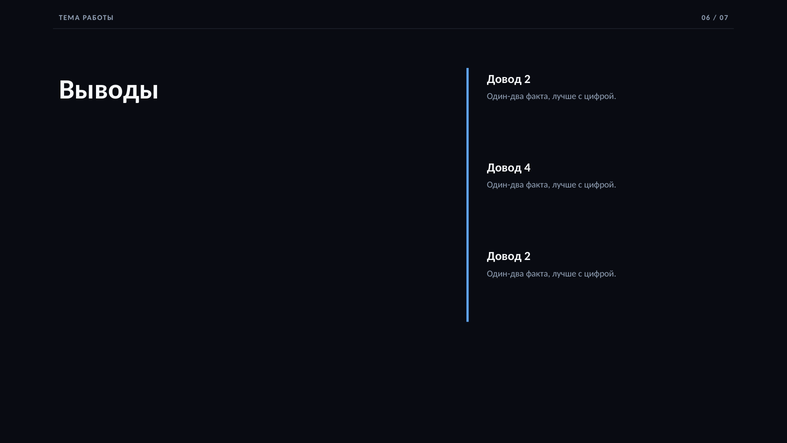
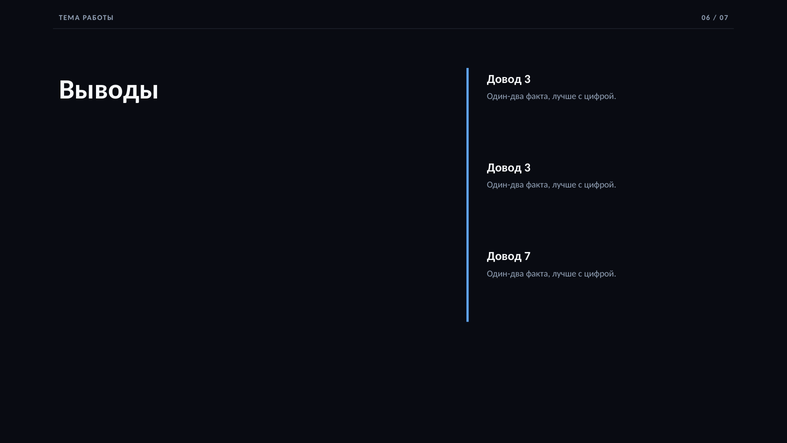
Выводы Довод 2: 2 -> 3 (527, 79)
4: 4 -> 3 (527, 168)
2: 2 -> 7 (527, 256)
